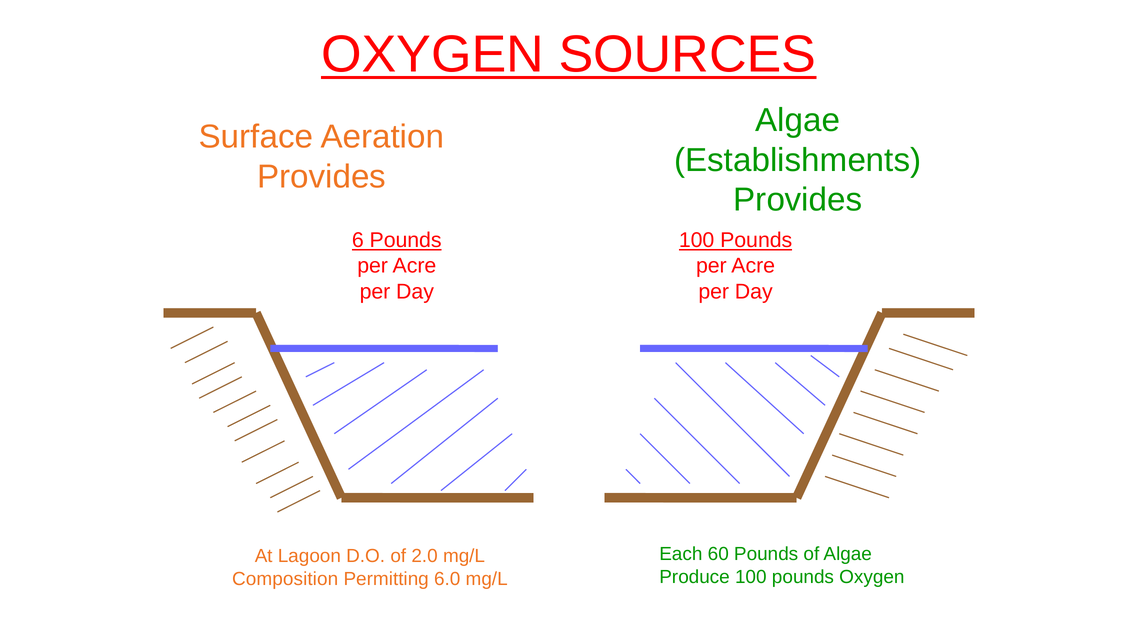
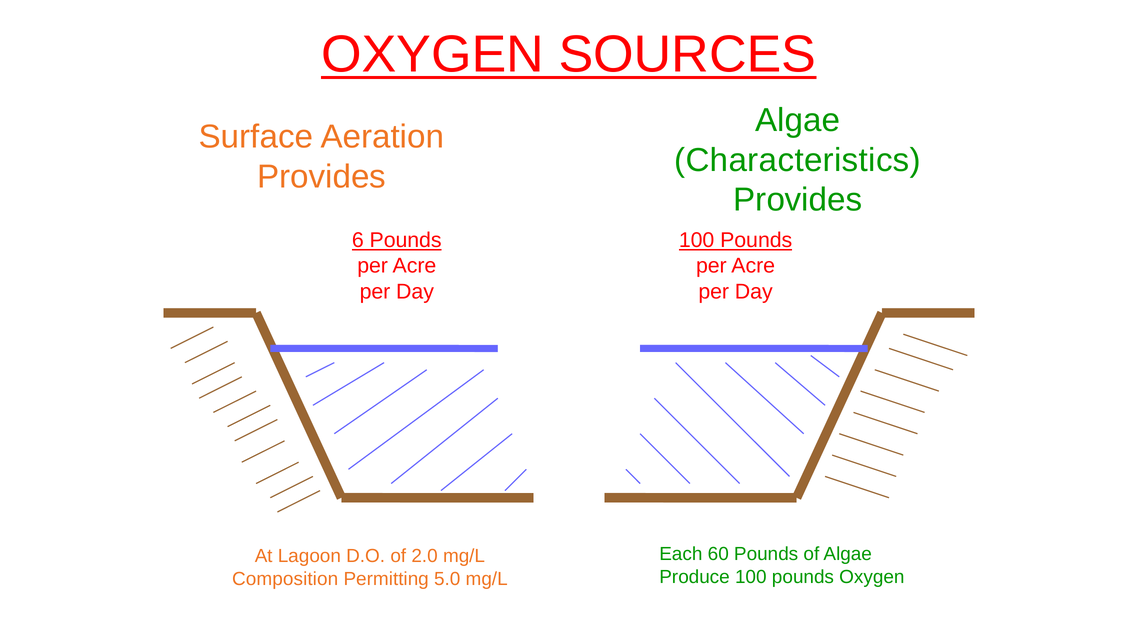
Establishments: Establishments -> Characteristics (798, 160)
6.0: 6.0 -> 5.0 (447, 579)
